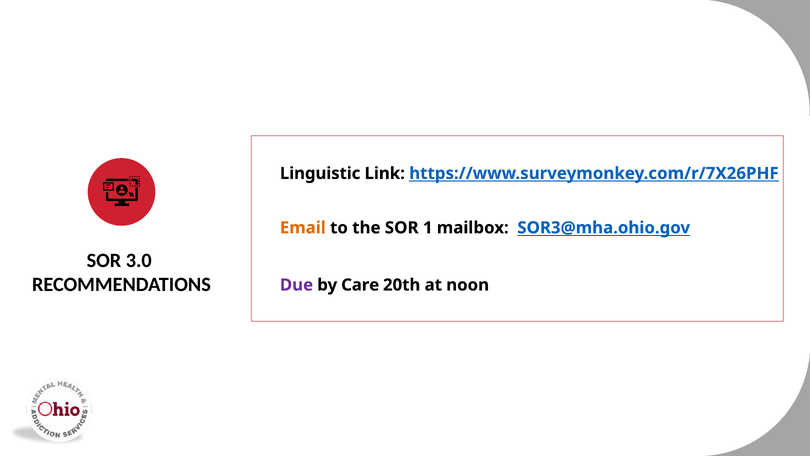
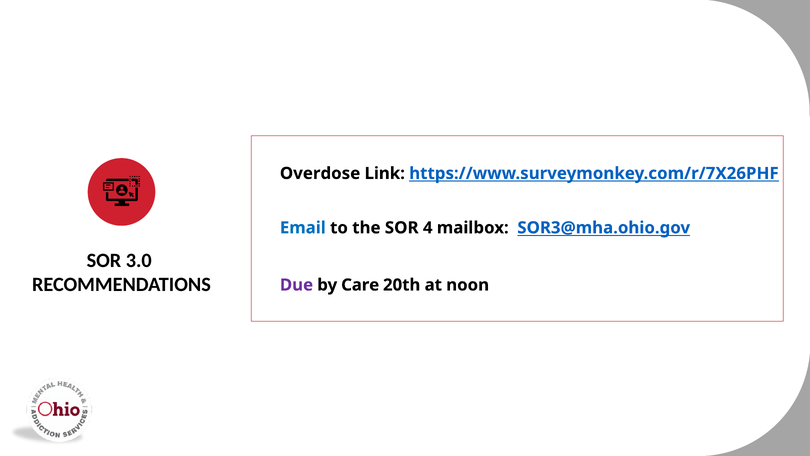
Linguistic: Linguistic -> Overdose (320, 173)
Email colour: orange -> blue (303, 228)
1: 1 -> 4 (428, 228)
